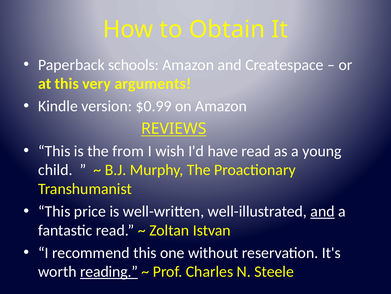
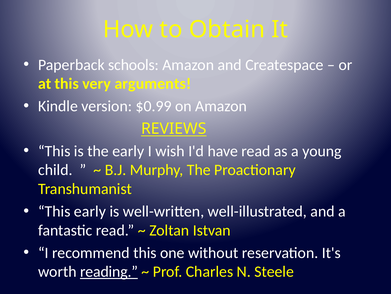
the from: from -> early (128, 151)
This price: price -> early (90, 211)
and underline: present -> none (323, 211)
